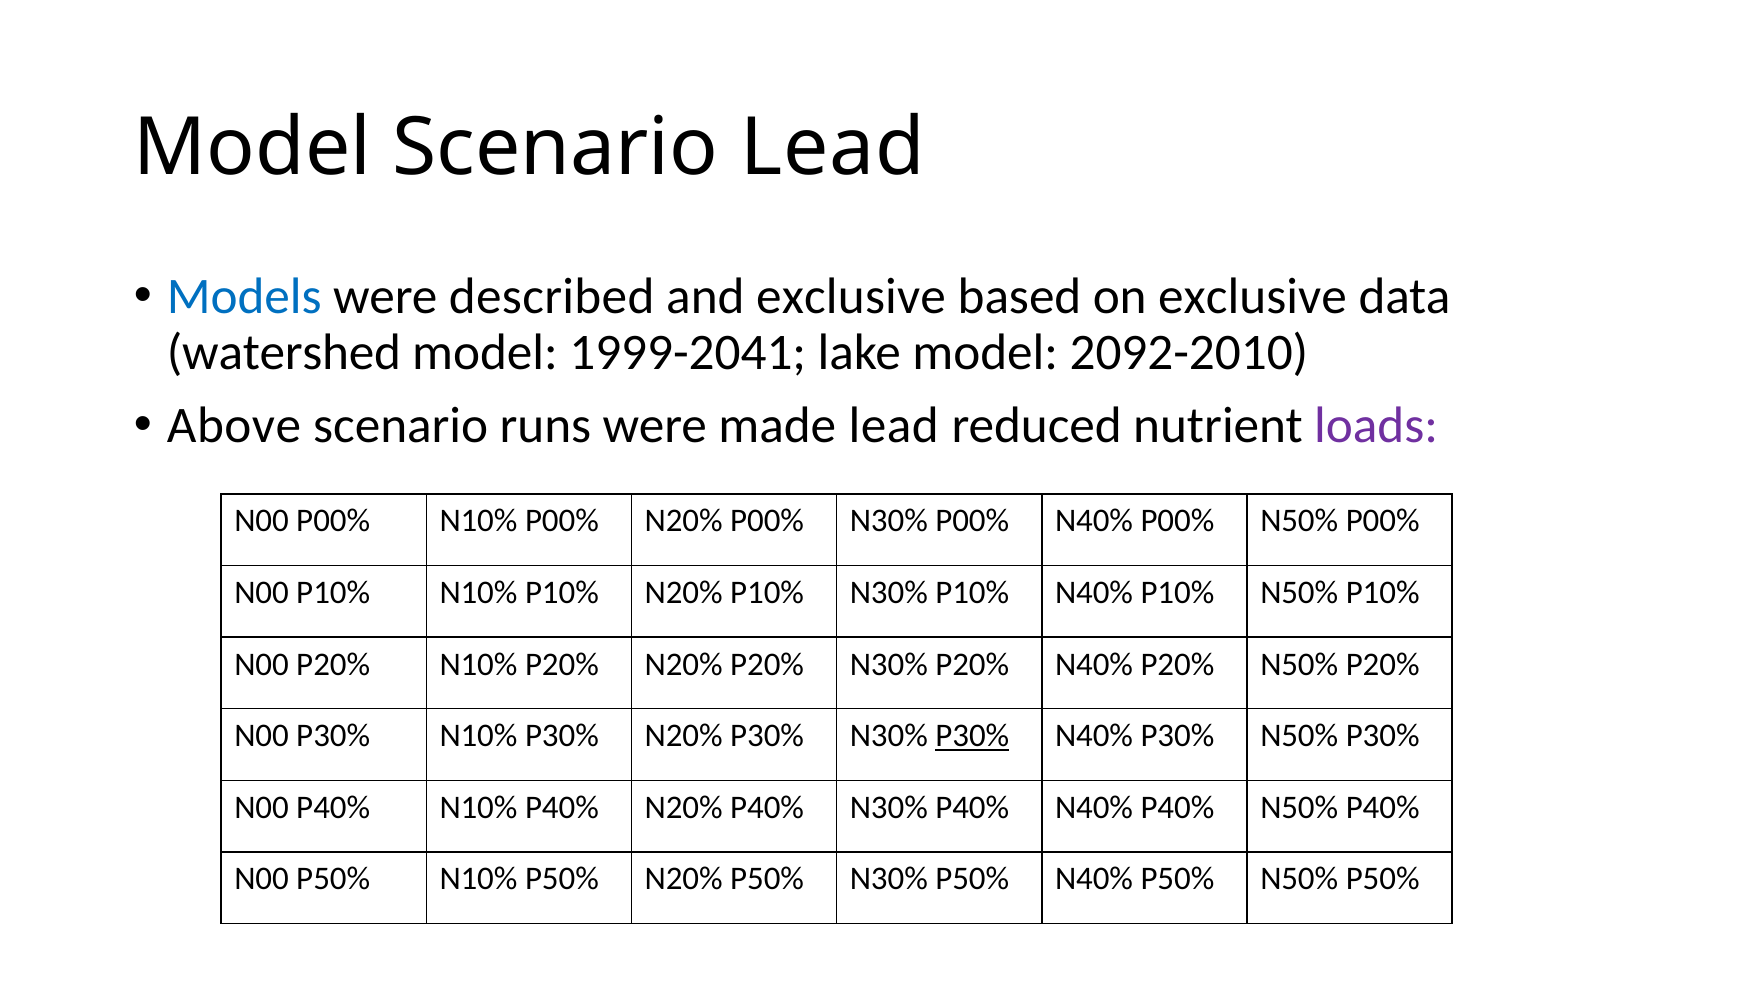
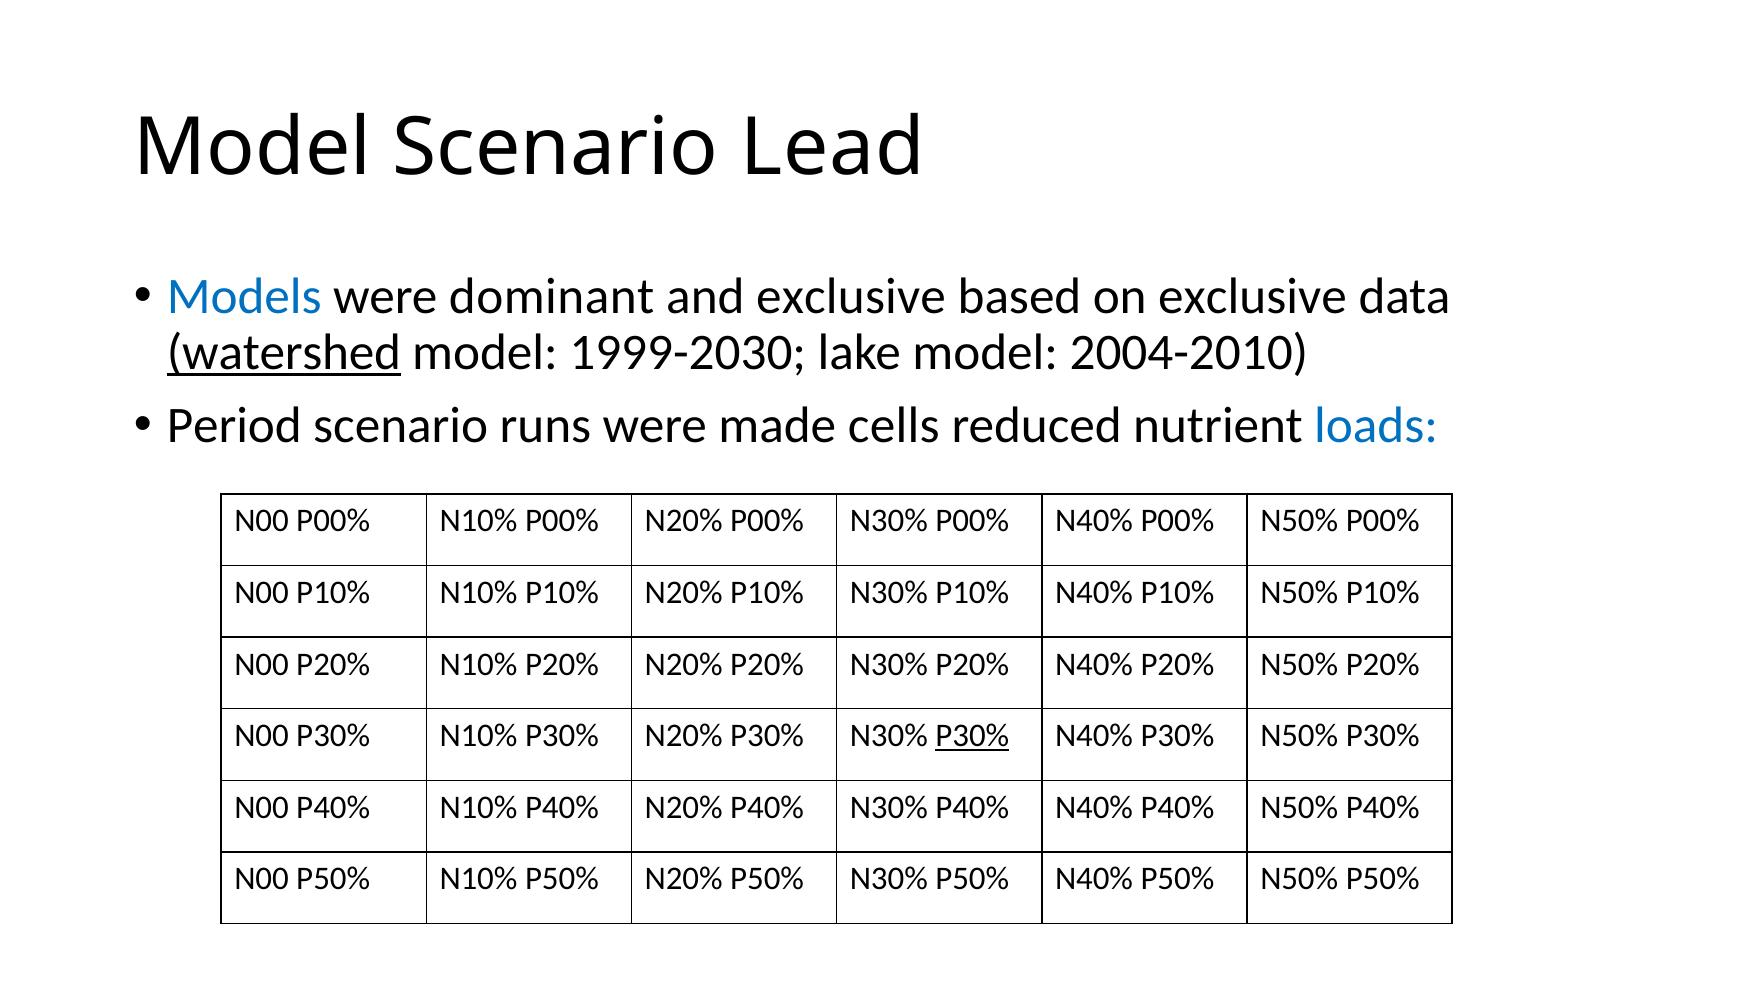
described: described -> dominant (552, 297)
watershed underline: none -> present (284, 352)
1999-2041: 1999-2041 -> 1999-2030 (688, 352)
2092-2010: 2092-2010 -> 2004-2010 (1189, 352)
Above: Above -> Period (234, 426)
made lead: lead -> cells (894, 426)
loads colour: purple -> blue (1376, 426)
